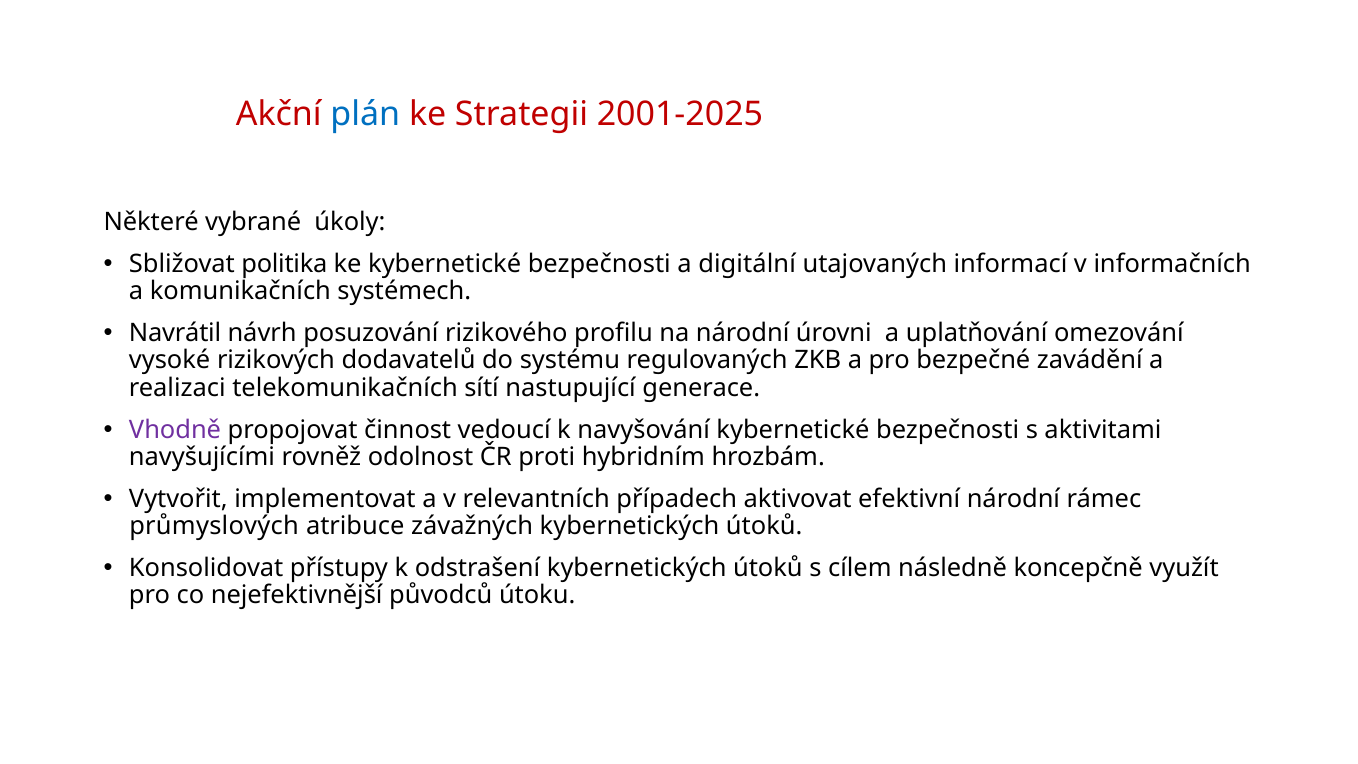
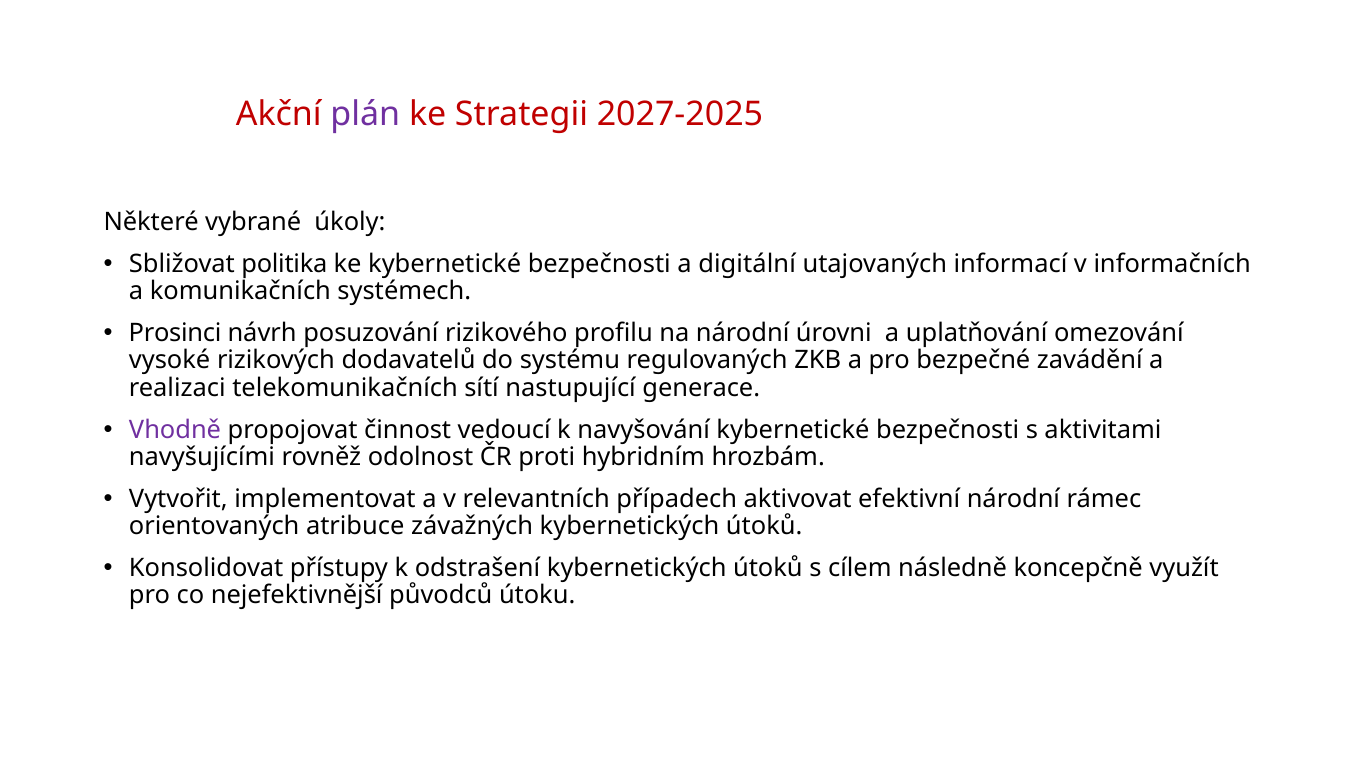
plán colour: blue -> purple (365, 114)
2001-2025: 2001-2025 -> 2027-2025 (680, 114)
Navrátil: Navrátil -> Prosinci (175, 333)
průmyslových: průmyslových -> orientovaných (214, 526)
